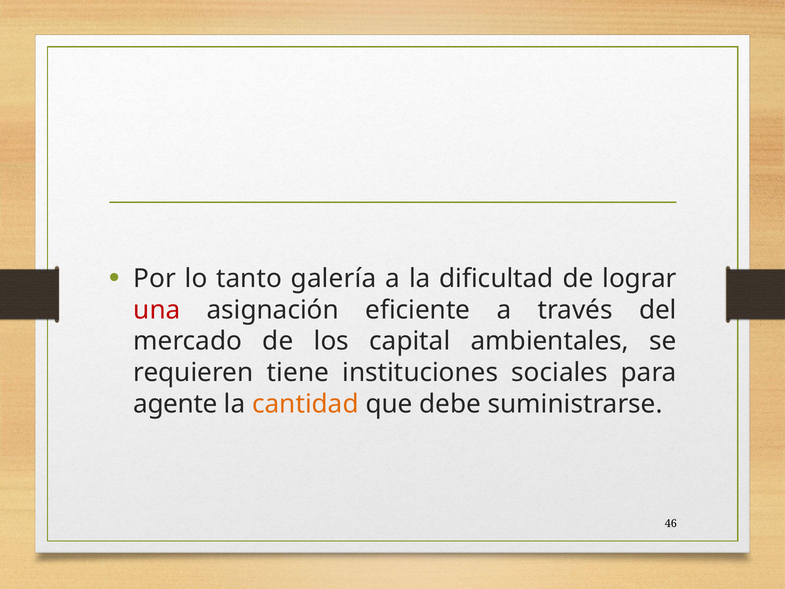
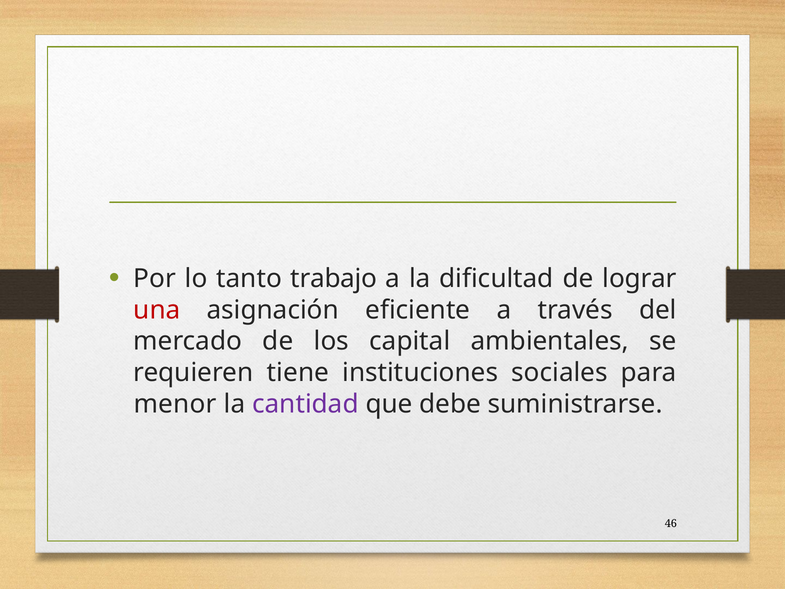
galería: galería -> trabajo (334, 278)
agente: agente -> menor (175, 404)
cantidad colour: orange -> purple (305, 404)
